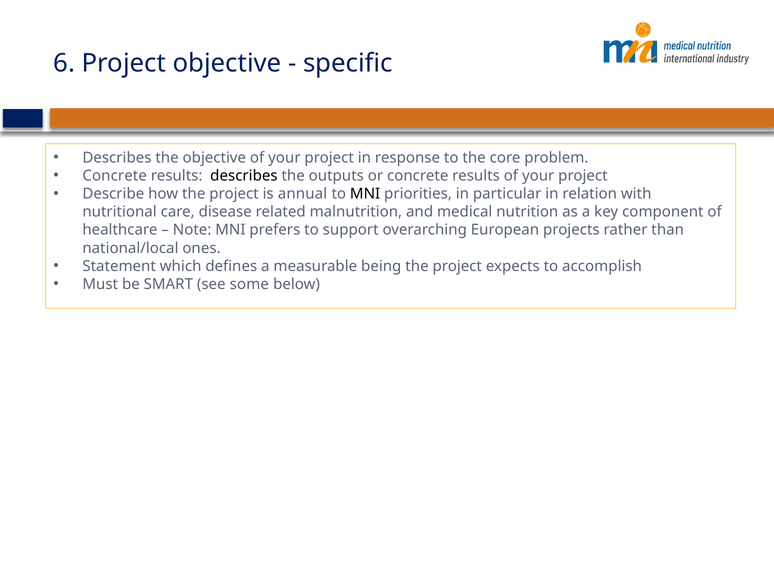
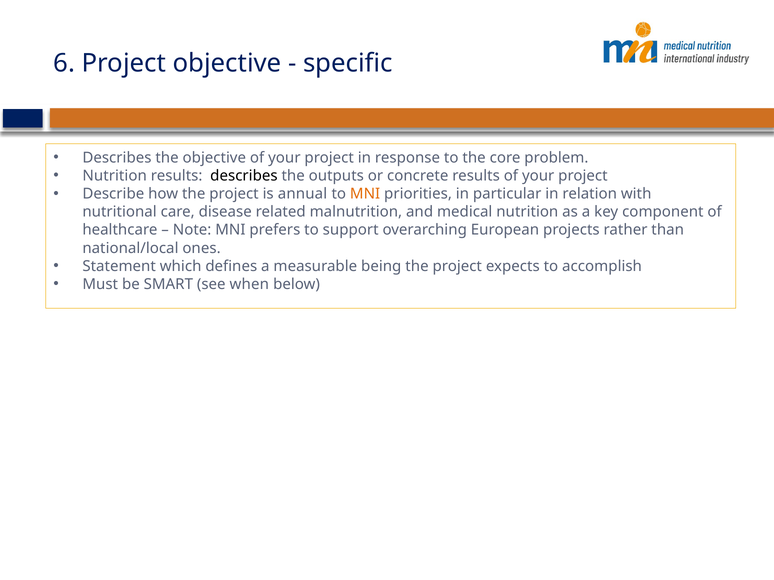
Concrete: Concrete -> Nutrition (115, 176)
MNI colour: black -> orange (365, 194)
some: some -> when (249, 284)
